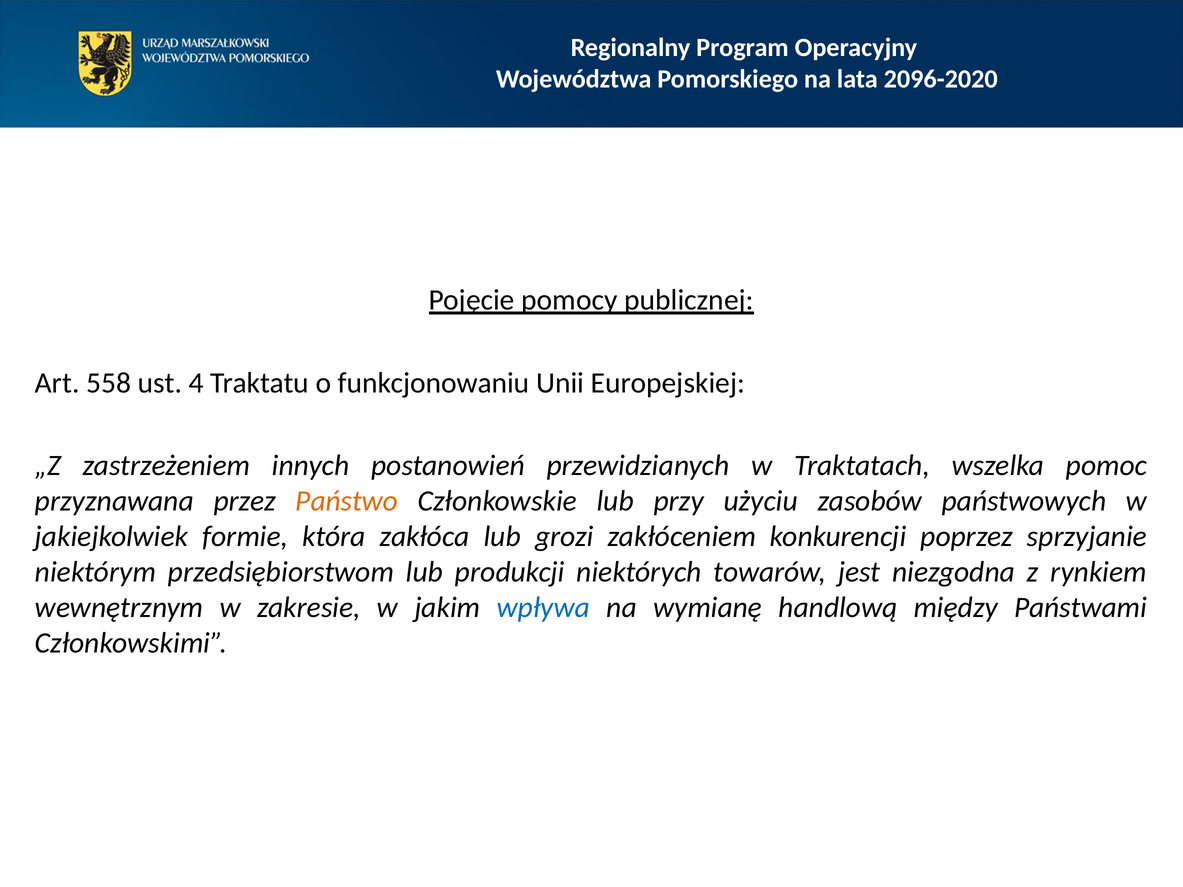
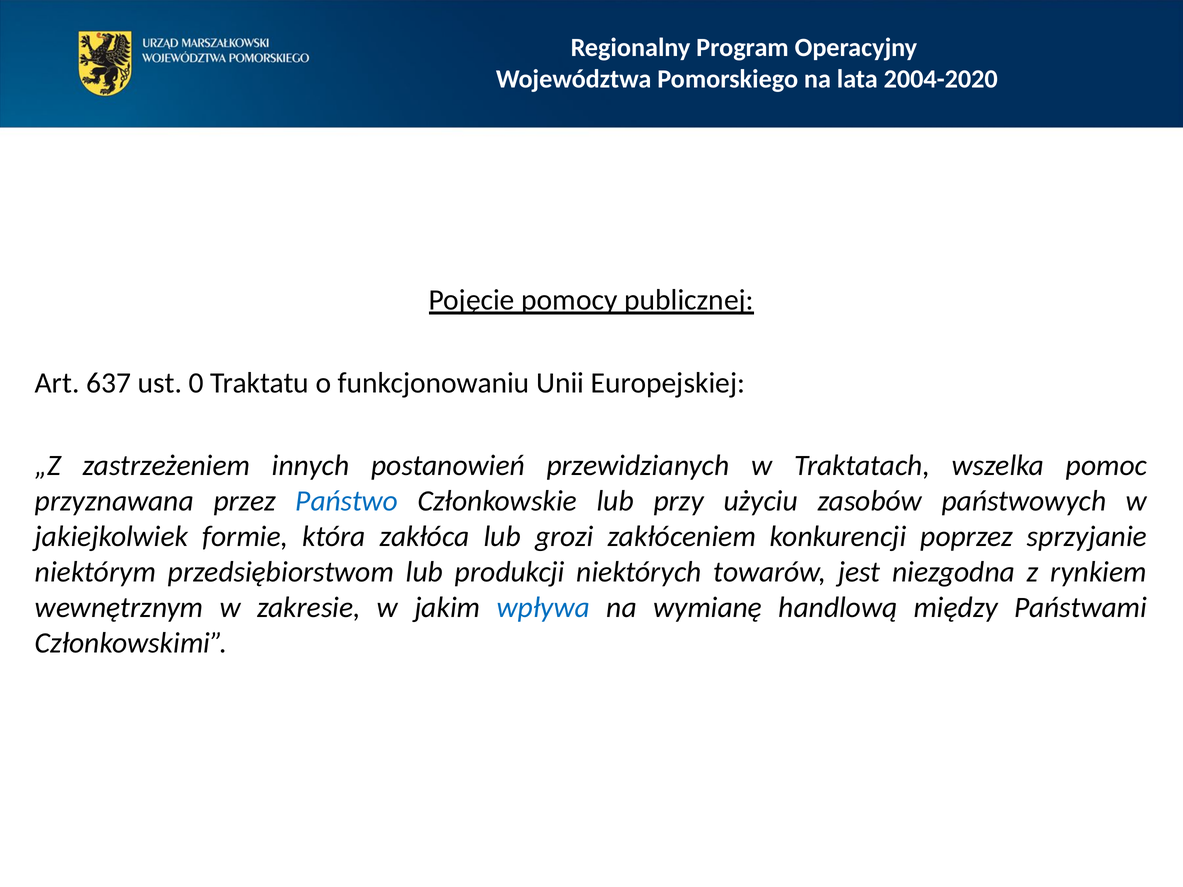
2096-2020: 2096-2020 -> 2004-2020 (941, 79)
558: 558 -> 637 (109, 383)
4: 4 -> 0 (196, 383)
Państwo colour: orange -> blue (347, 501)
